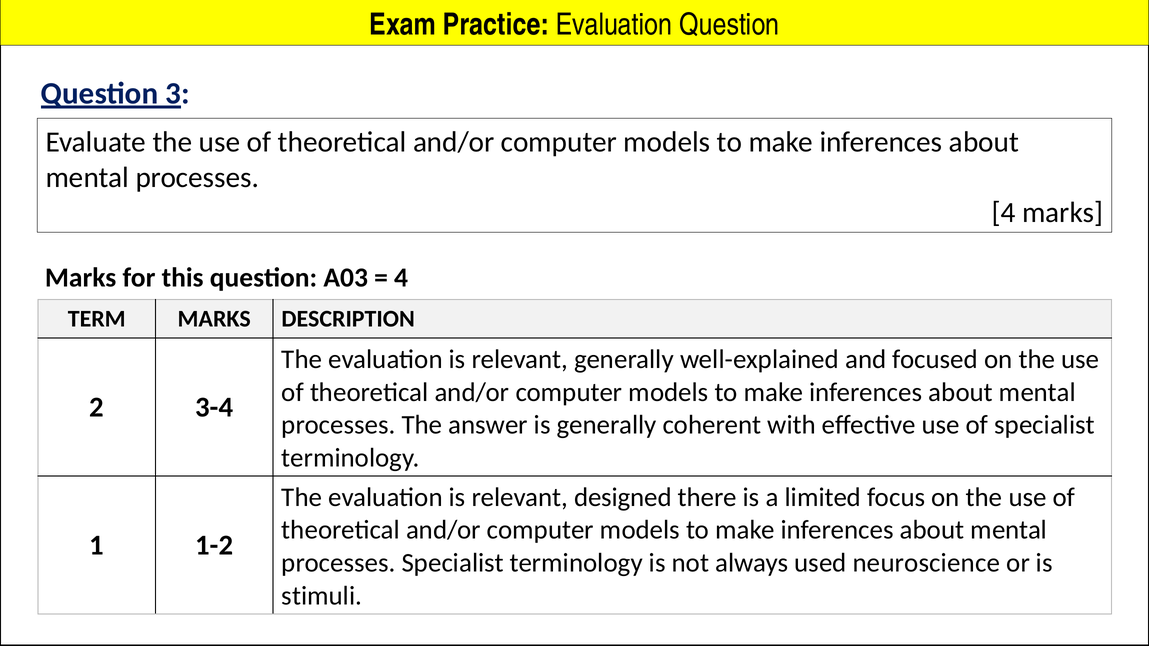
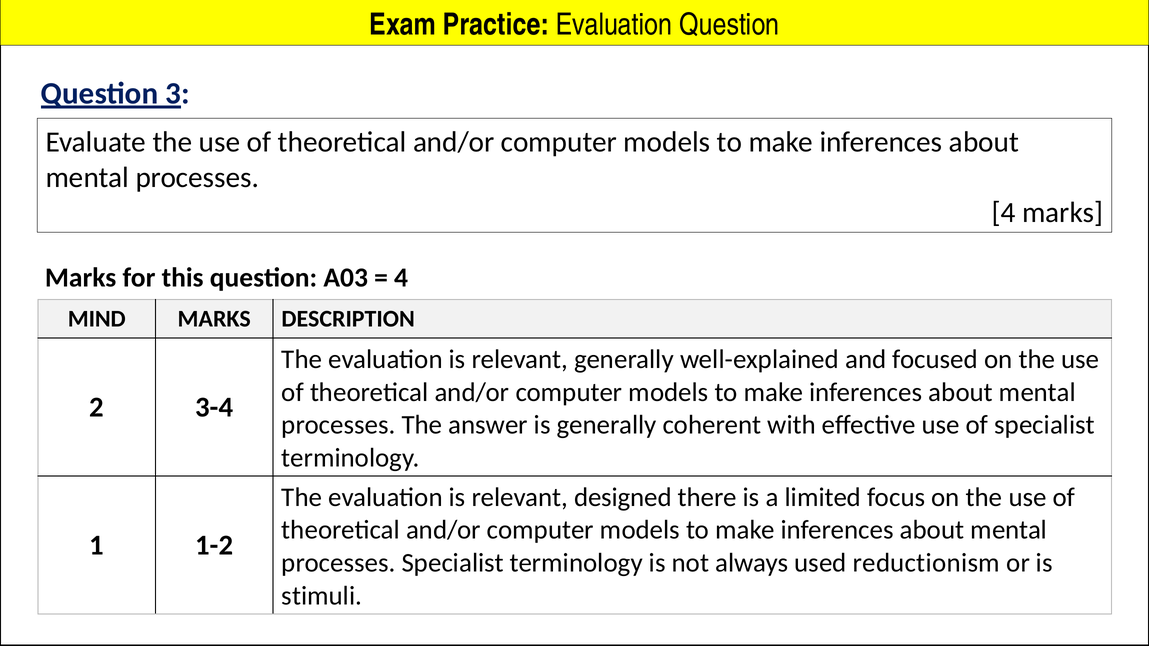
TERM: TERM -> MIND (97, 319)
neuroscience: neuroscience -> reductionism (926, 563)
